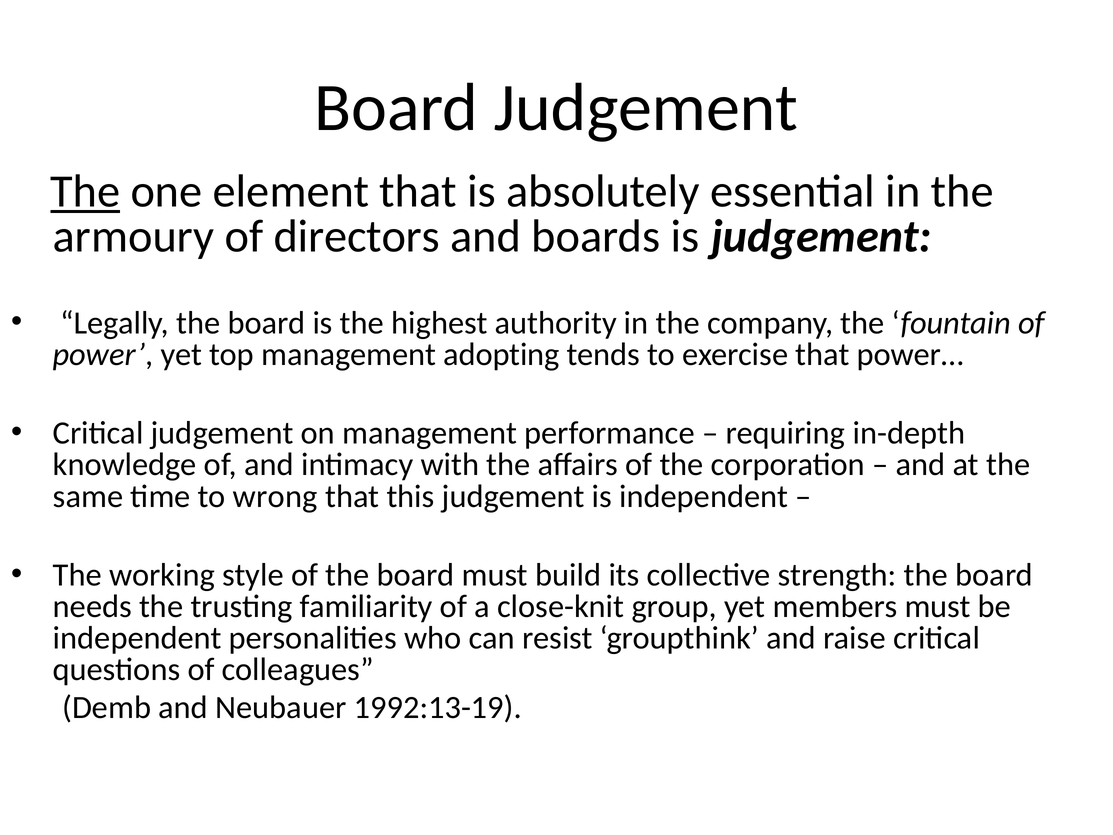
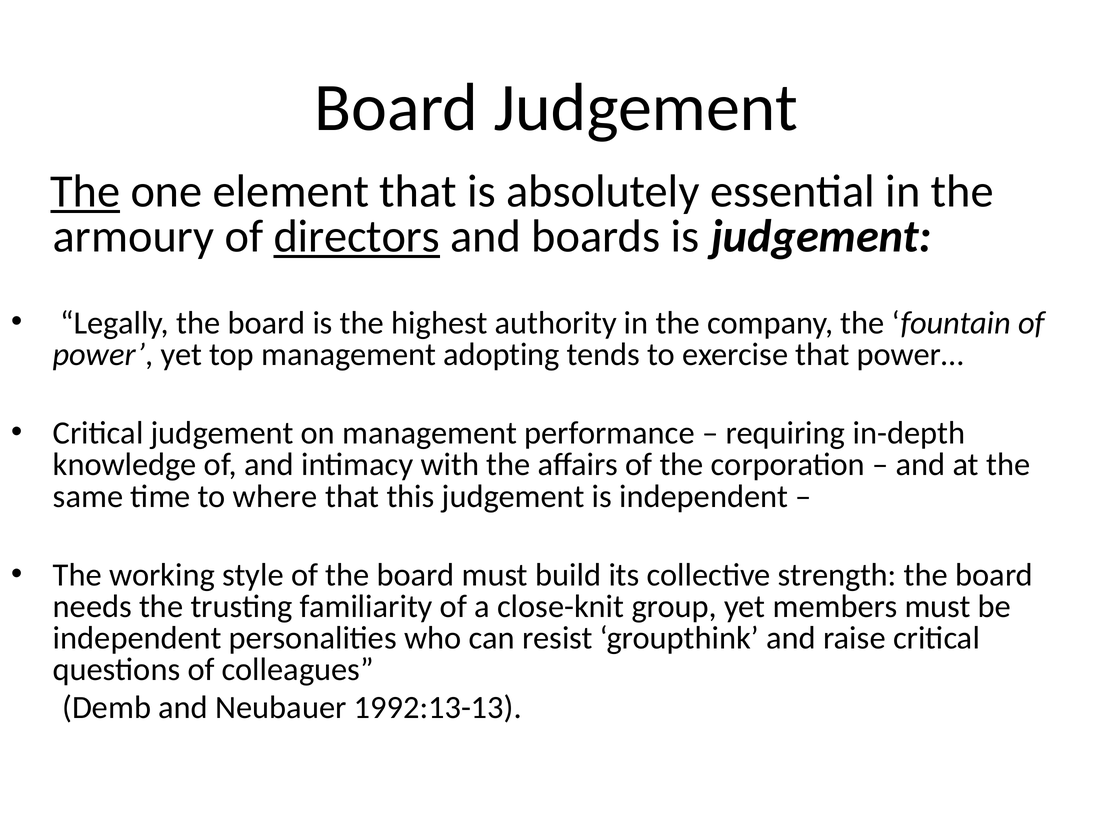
directors underline: none -> present (357, 237)
wrong: wrong -> where (275, 496)
1992:13-19: 1992:13-19 -> 1992:13-13 (438, 707)
